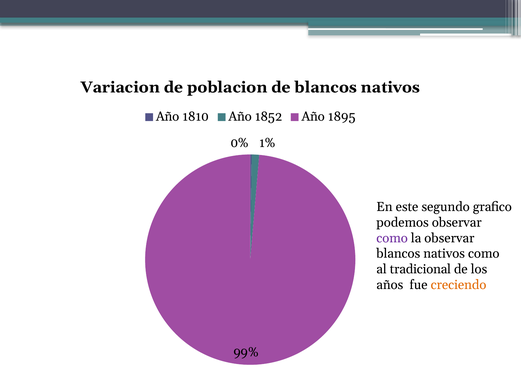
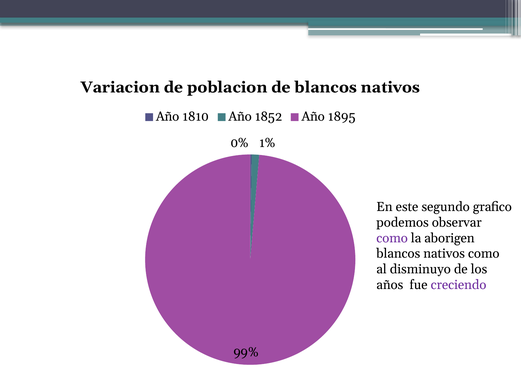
la observar: observar -> aborigen (449, 238)
tradicional: tradicional -> disminuyo (420, 269)
creciendo colour: orange -> purple (459, 285)
